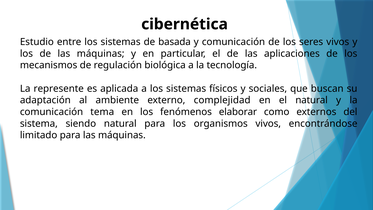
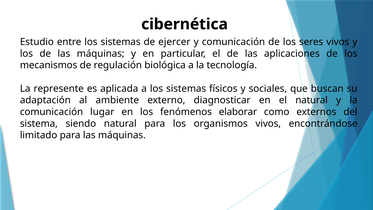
basada: basada -> ejercer (174, 42)
complejidad: complejidad -> diagnosticar (222, 100)
tema: tema -> lugar (102, 112)
